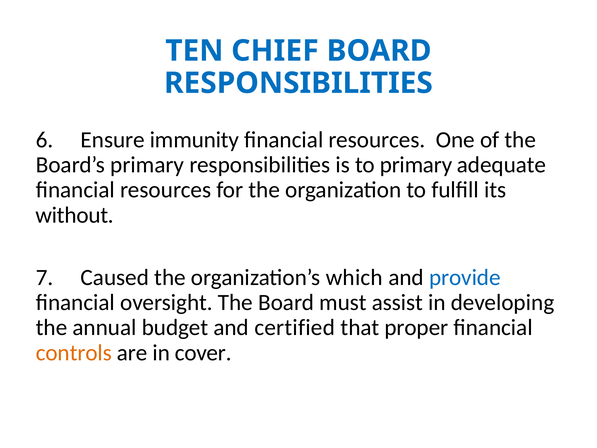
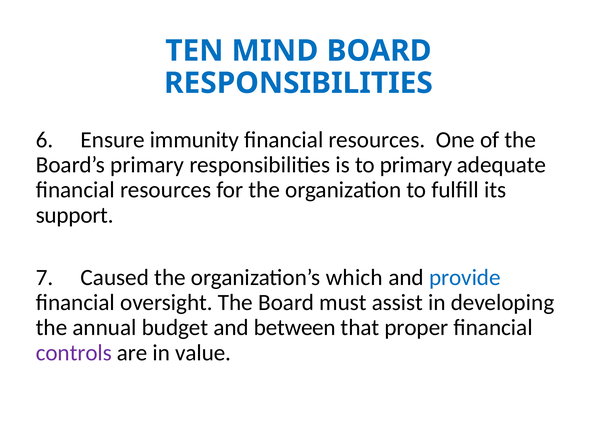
CHIEF: CHIEF -> MIND (275, 51)
without: without -> support (75, 215)
certified: certified -> between (295, 327)
controls colour: orange -> purple (74, 353)
cover: cover -> value (203, 353)
